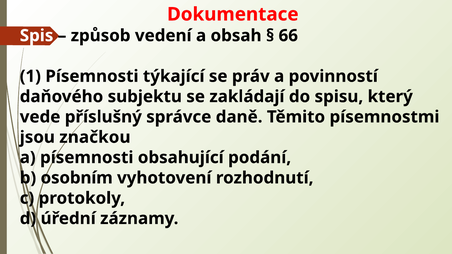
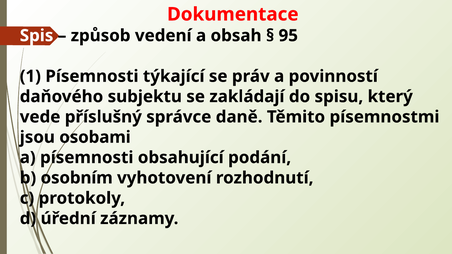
66: 66 -> 95 (288, 36)
značkou: značkou -> osobami (95, 137)
